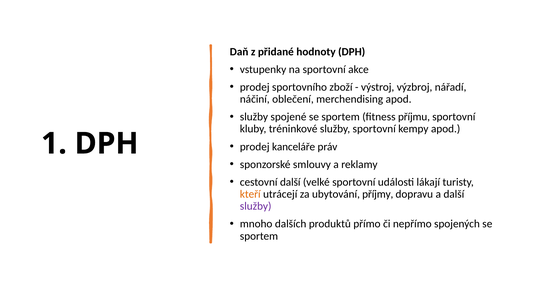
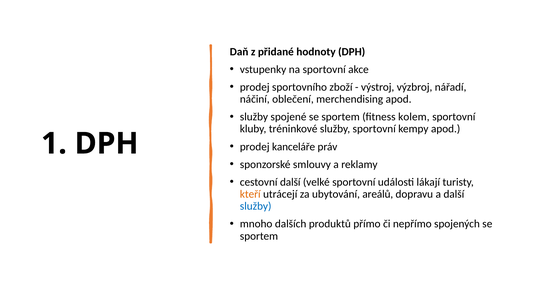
příjmu: příjmu -> kolem (414, 117)
příjmy: příjmy -> areálů (378, 194)
služby colour: purple -> blue (256, 206)
